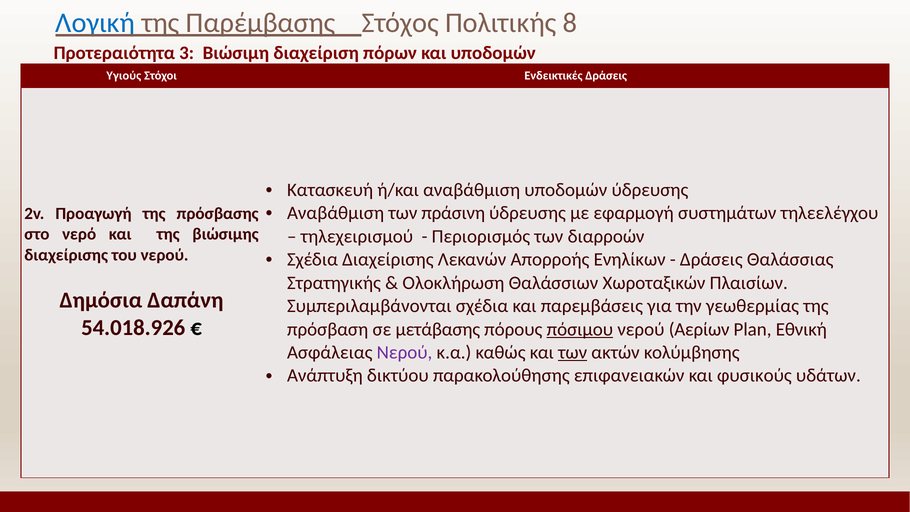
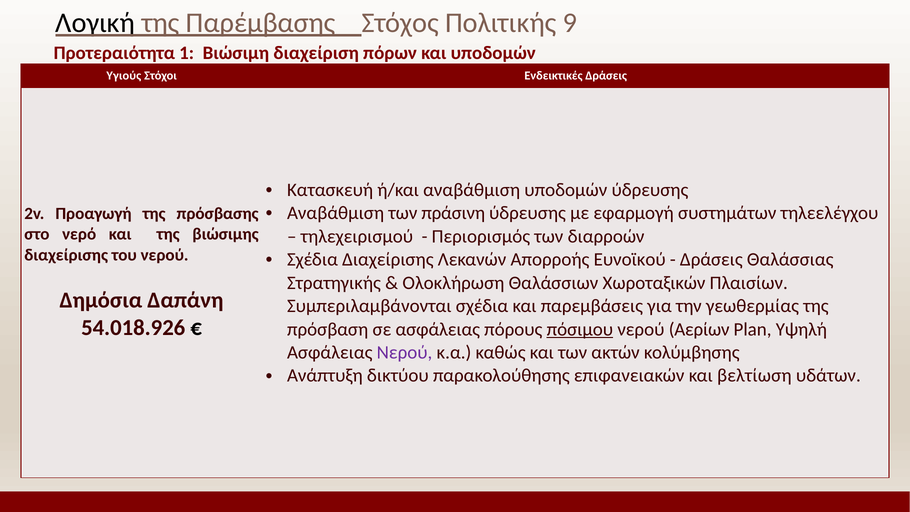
Λογική colour: blue -> black (95, 23)
8: 8 -> 9 (570, 23)
3: 3 -> 1 (187, 53)
Ενηλίκων: Ενηλίκων -> Ευνοϊκού (630, 260)
σε μετάβασης: μετάβασης -> ασφάλειας (438, 329)
Εθνική: Εθνική -> Υψηλή (801, 329)
των underline: present -> none (573, 352)
φυσικούς: φυσικούς -> βελτίωση (754, 376)
